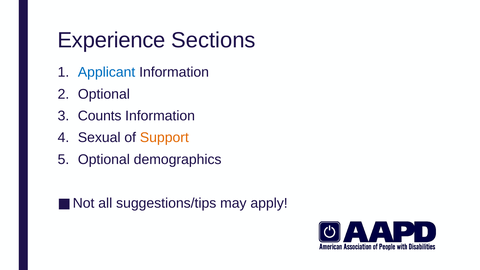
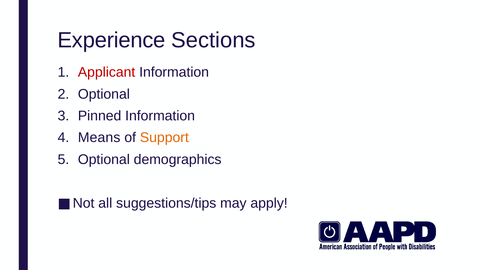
Applicant colour: blue -> red (107, 72)
Counts: Counts -> Pinned (100, 116)
Sexual: Sexual -> Means (99, 138)
